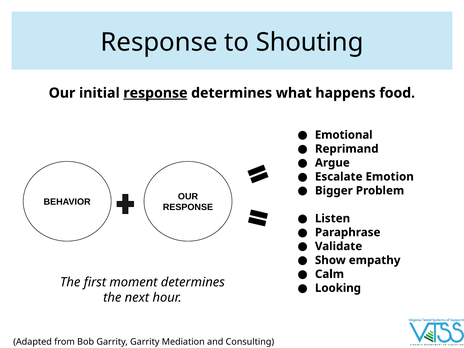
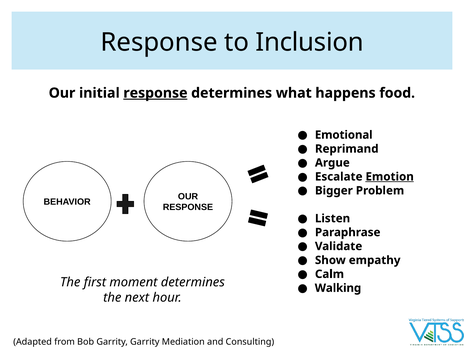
Shouting: Shouting -> Inclusion (310, 42)
Emotion underline: none -> present (390, 177)
Looking: Looking -> Walking (338, 288)
